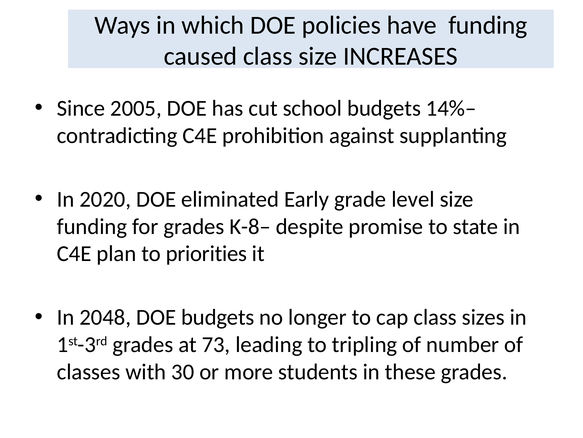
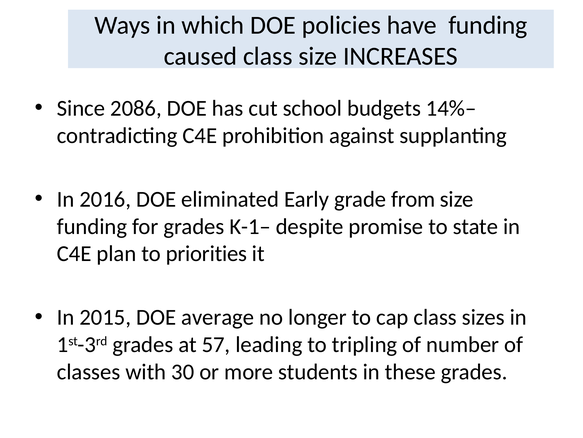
2005: 2005 -> 2086 (136, 108)
2020: 2020 -> 2016 (105, 199)
level: level -> from (413, 199)
K-8–: K-8– -> K-1– (250, 226)
2048: 2048 -> 2015 (105, 317)
DOE budgets: budgets -> average (218, 317)
73: 73 -> 57 (216, 344)
